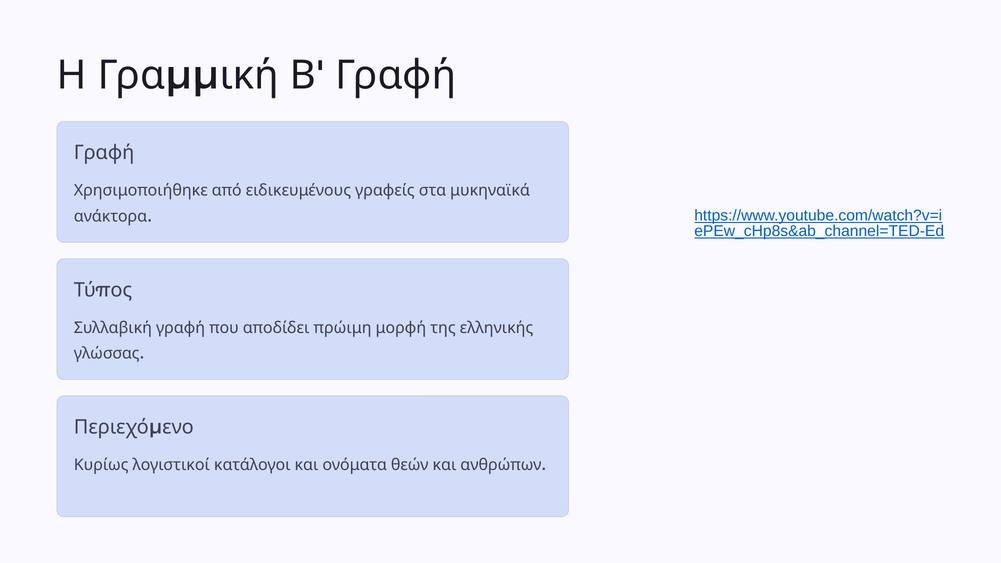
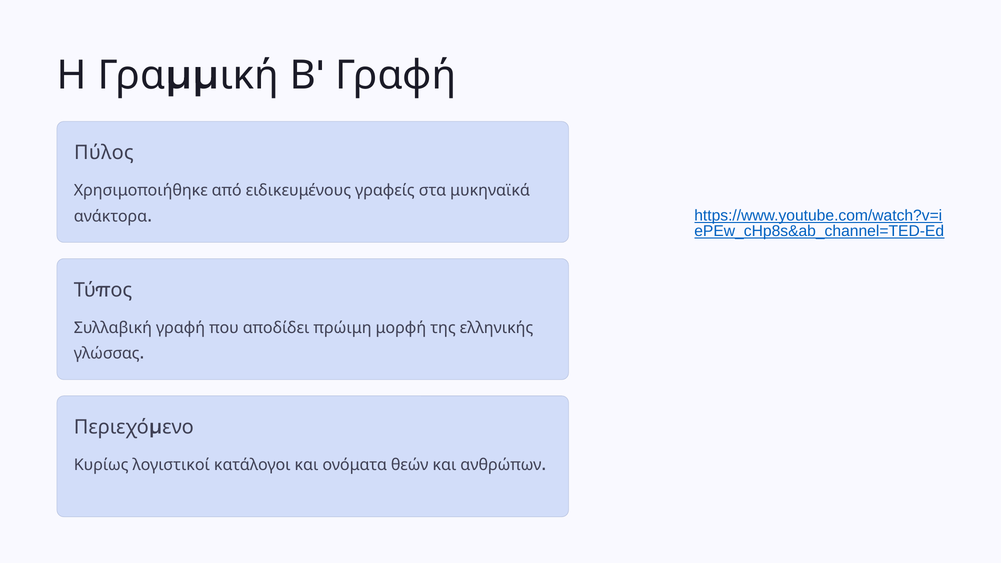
Γραφή: Γραφή -> Πύλος (104, 153)
